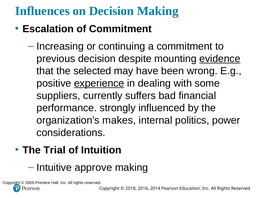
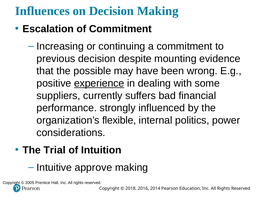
evidence underline: present -> none (220, 59)
selected: selected -> possible (92, 71)
makes: makes -> flexible (119, 120)
